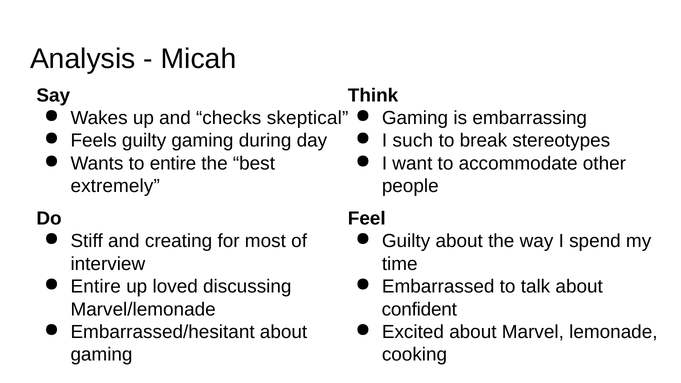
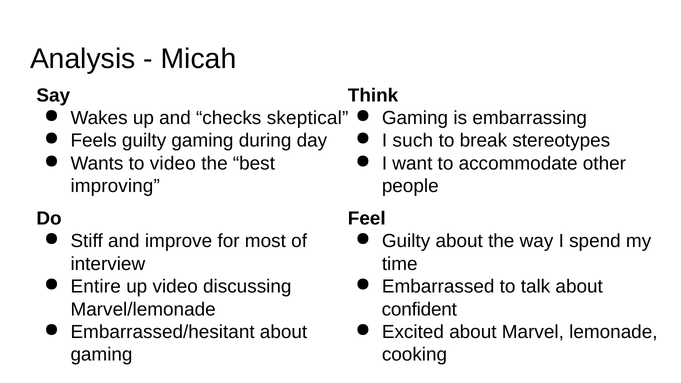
to entire: entire -> video (173, 163)
extremely: extremely -> improving (115, 186)
creating: creating -> improve (179, 241)
up loved: loved -> video (175, 287)
